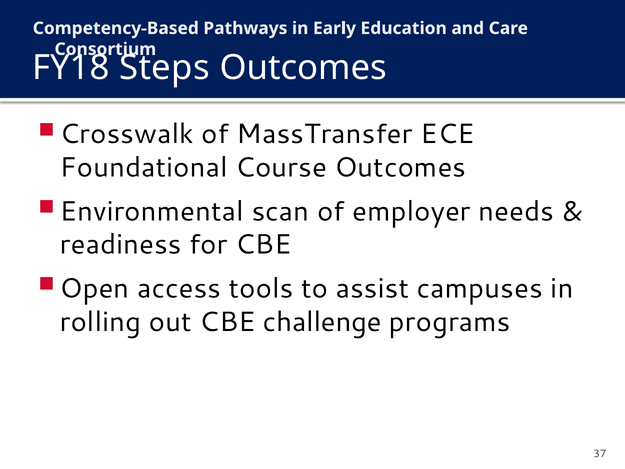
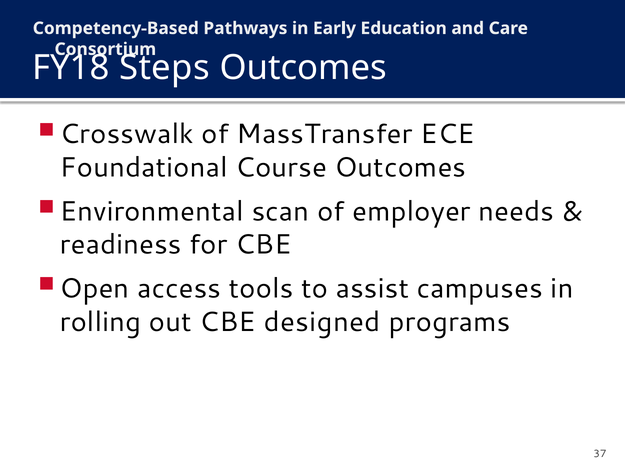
challenge: challenge -> designed (322, 322)
